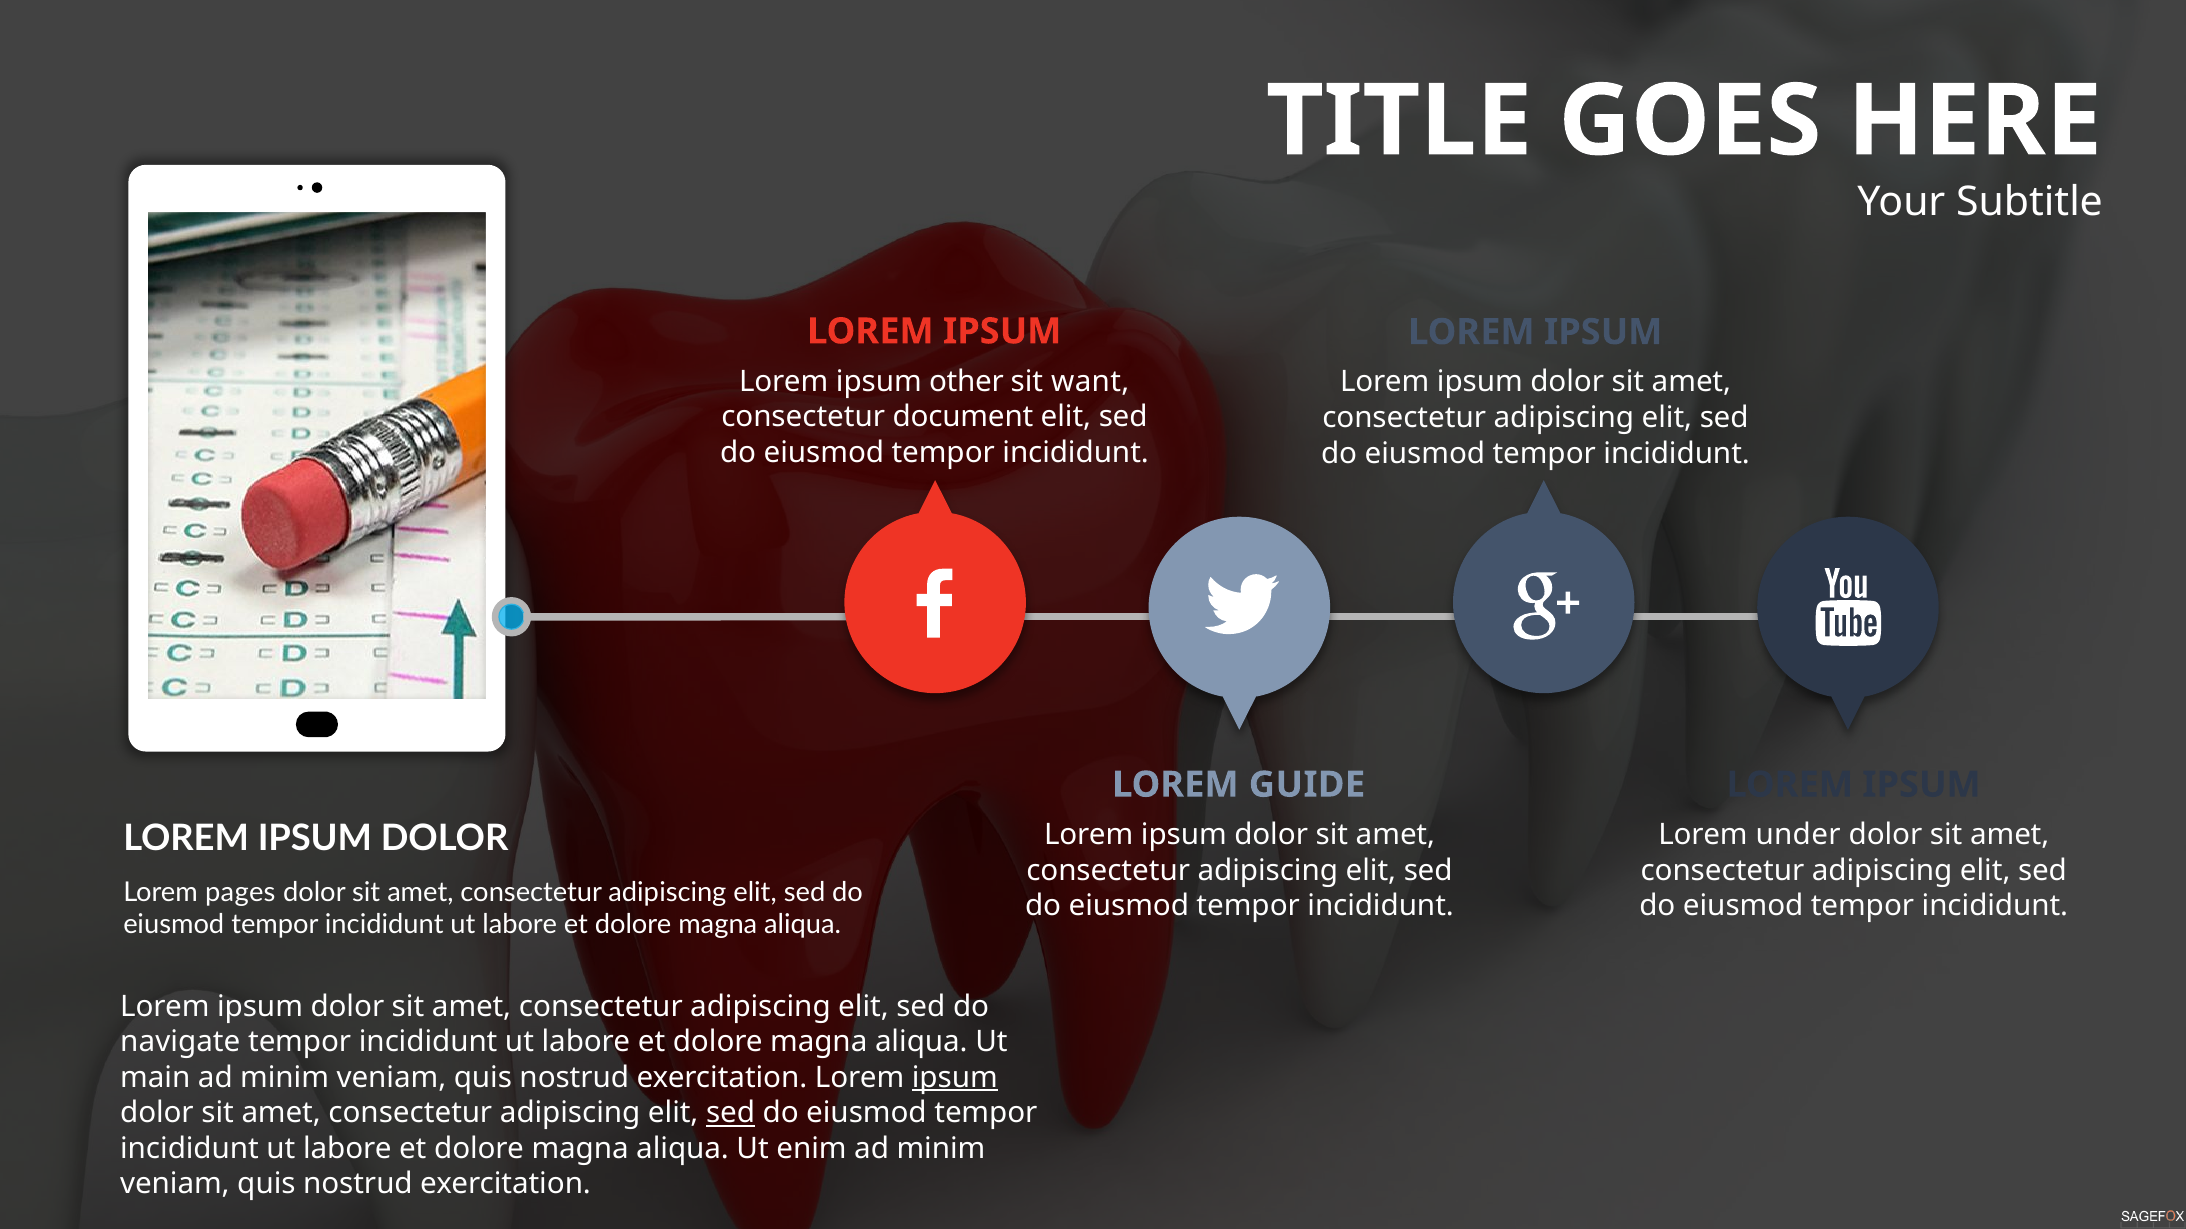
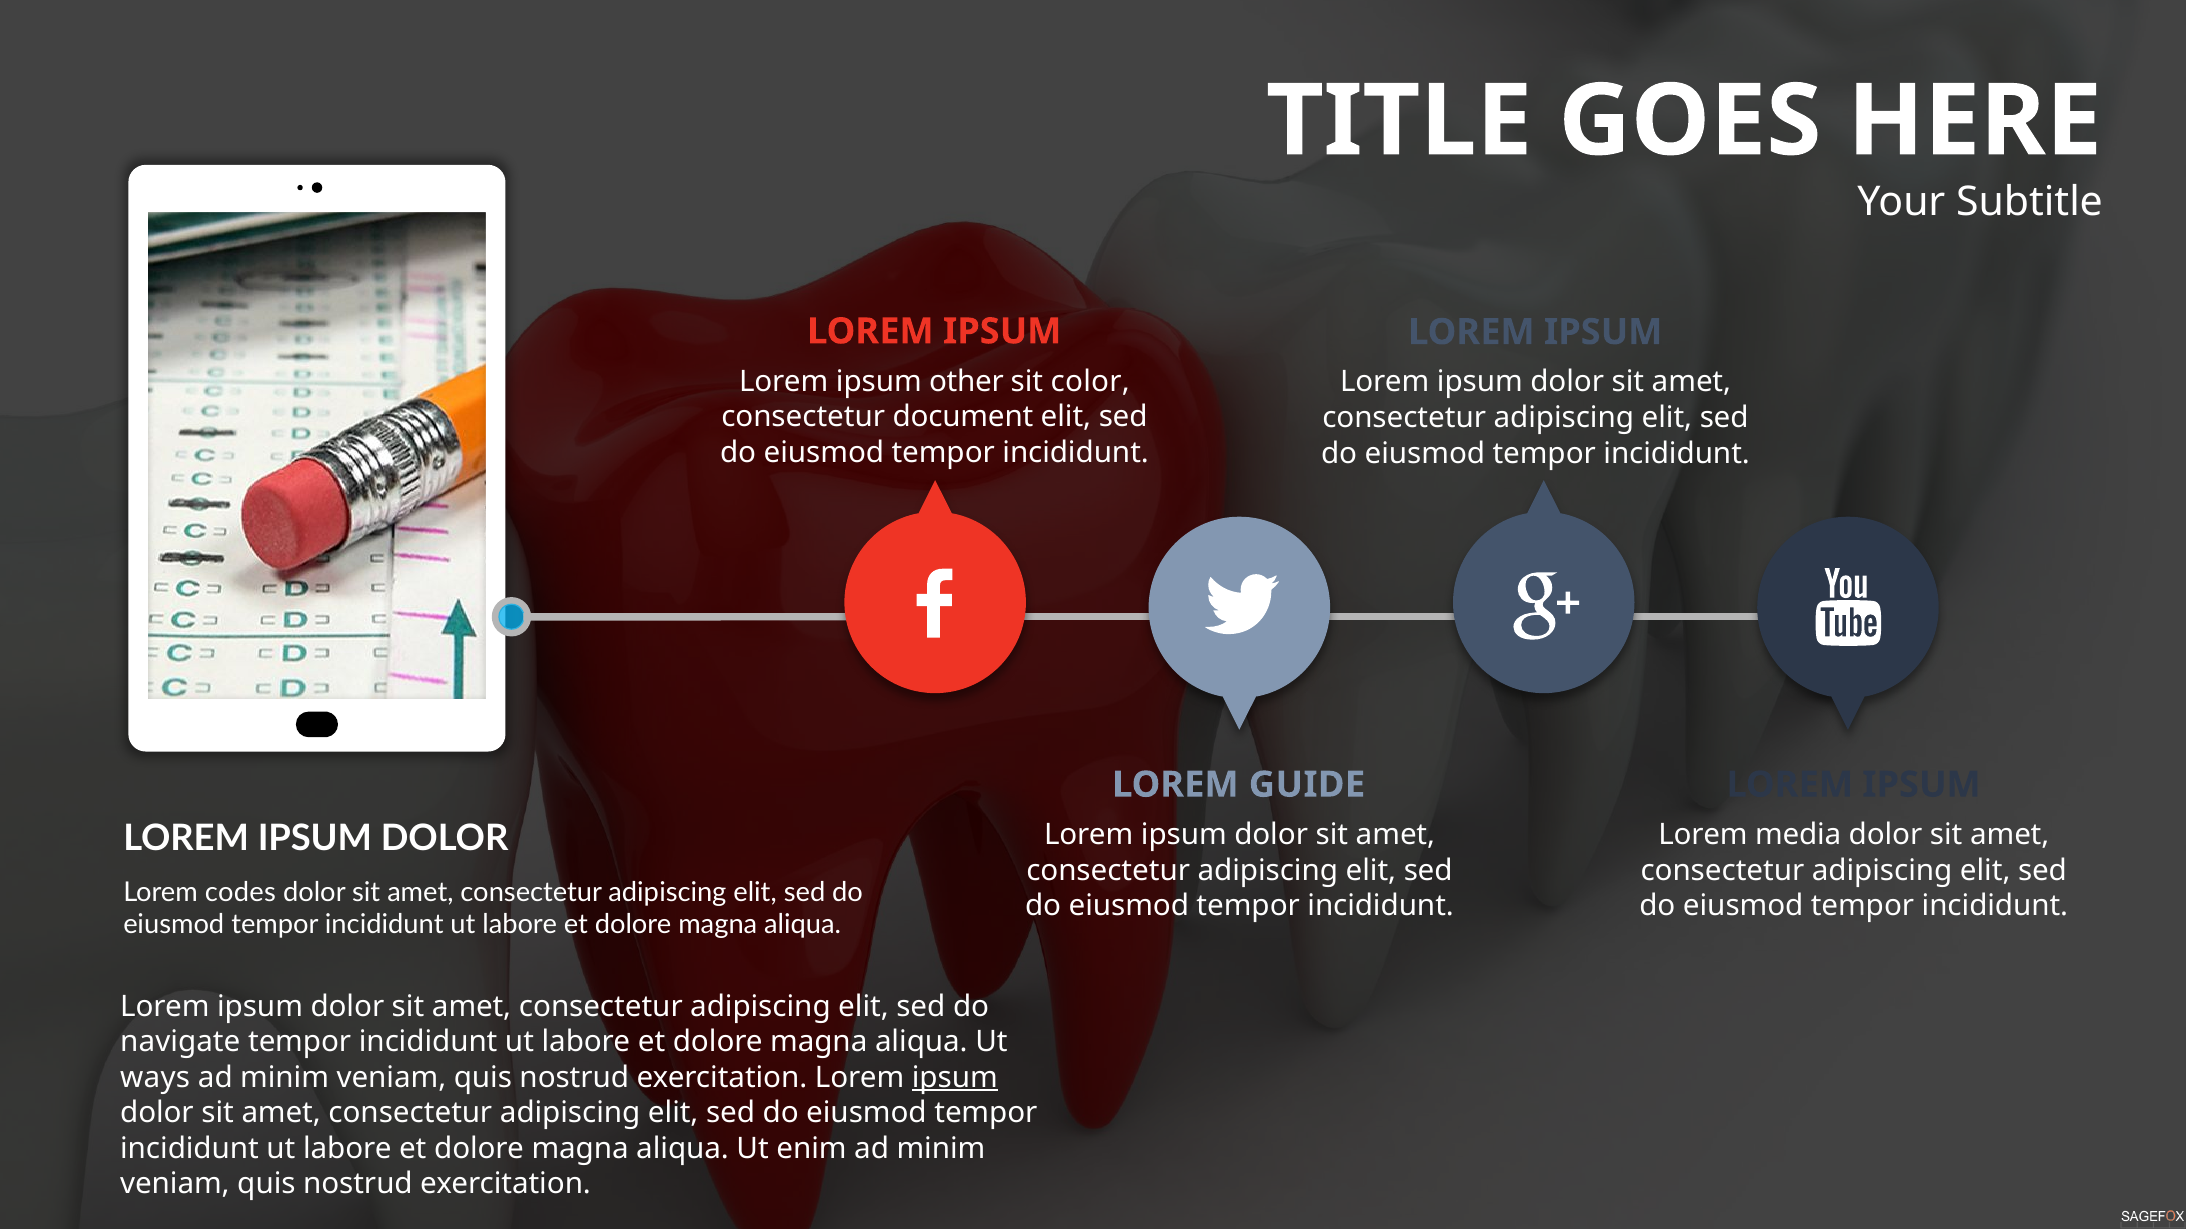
want: want -> color (1090, 382)
under: under -> media (1798, 835)
pages: pages -> codes (240, 893)
main: main -> ways (155, 1078)
sed underline: present -> none (731, 1114)
